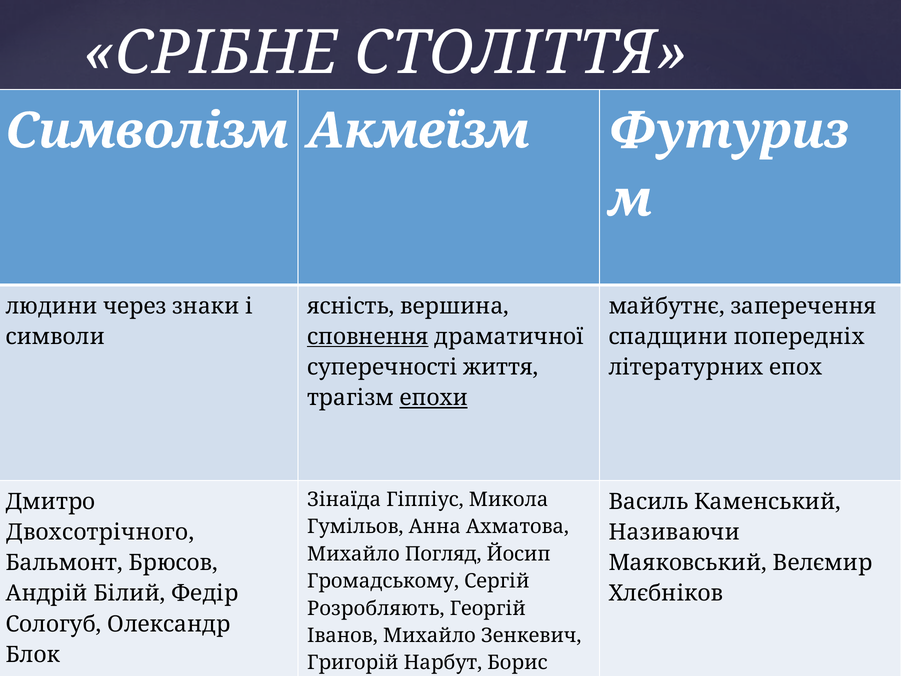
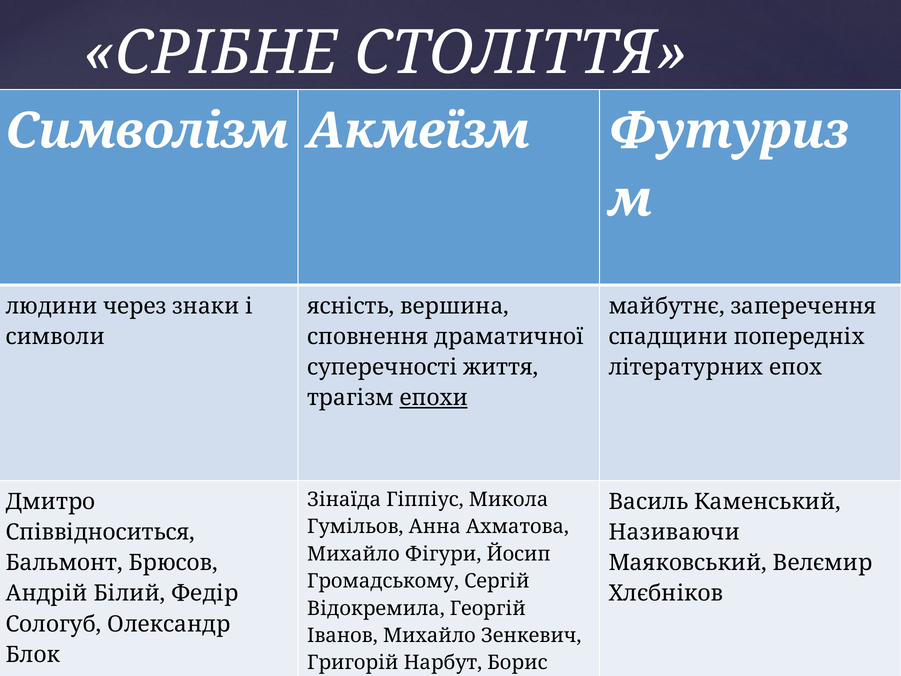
сповнення underline: present -> none (368, 337)
Двохсотрічного: Двохсотрічного -> Співвідноситься (100, 532)
Погляд: Погляд -> Фігури (443, 554)
Розробляють: Розробляють -> Відокремила (376, 608)
